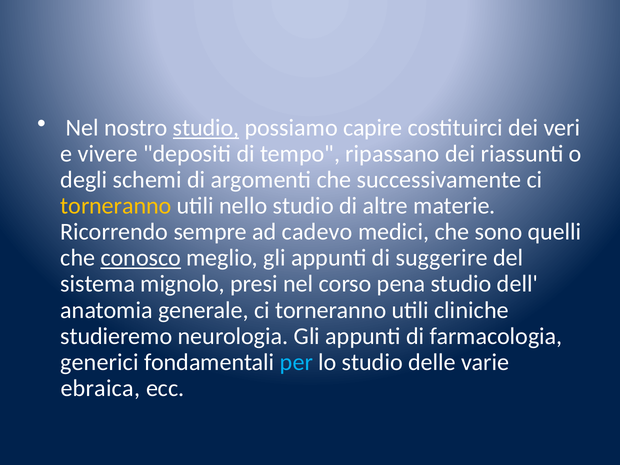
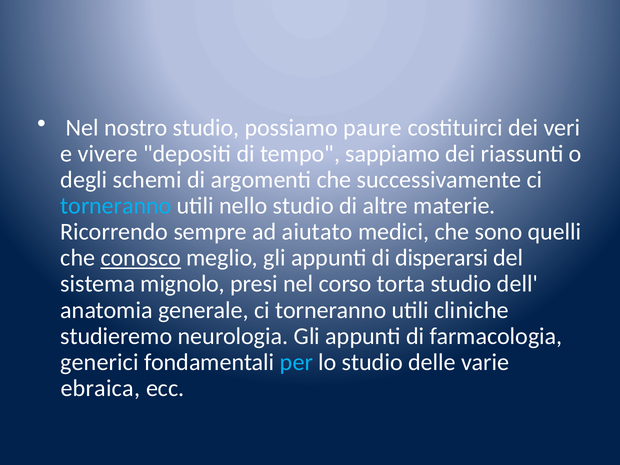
studio underline: present -> none (206, 128)
capire: capire -> paure (372, 128)
ripassano: ripassano -> sappiamo (393, 154)
torneranno colour: yellow -> light blue (116, 206)
cadevo: cadevo -> aiutato (317, 232)
suggerire: suggerire -> disperarsi (442, 258)
pena: pena -> torta (401, 284)
